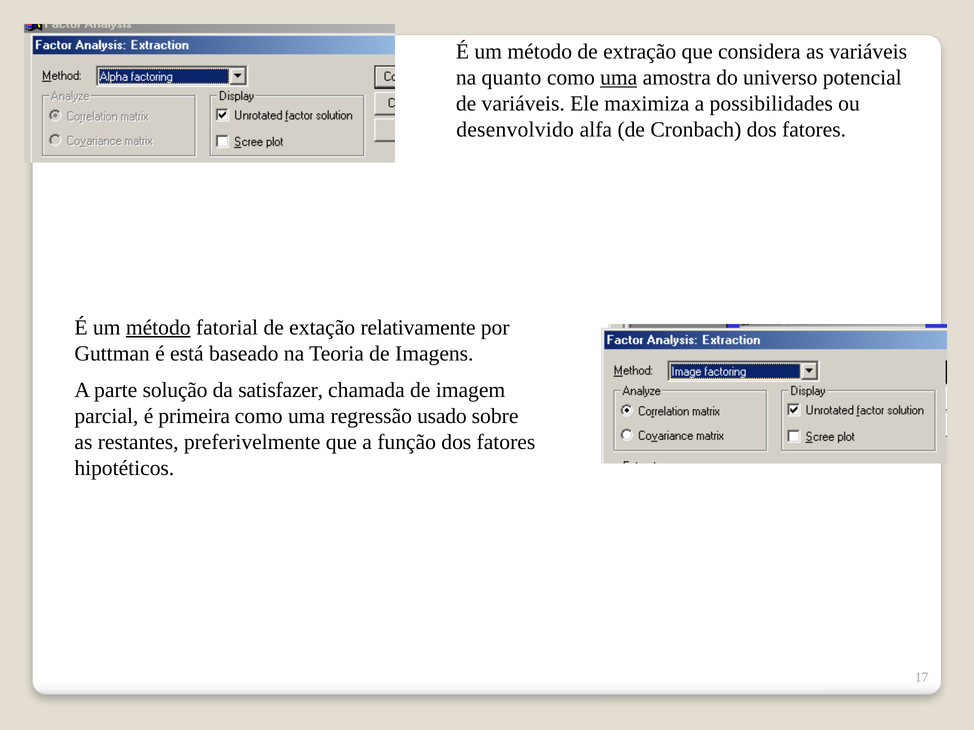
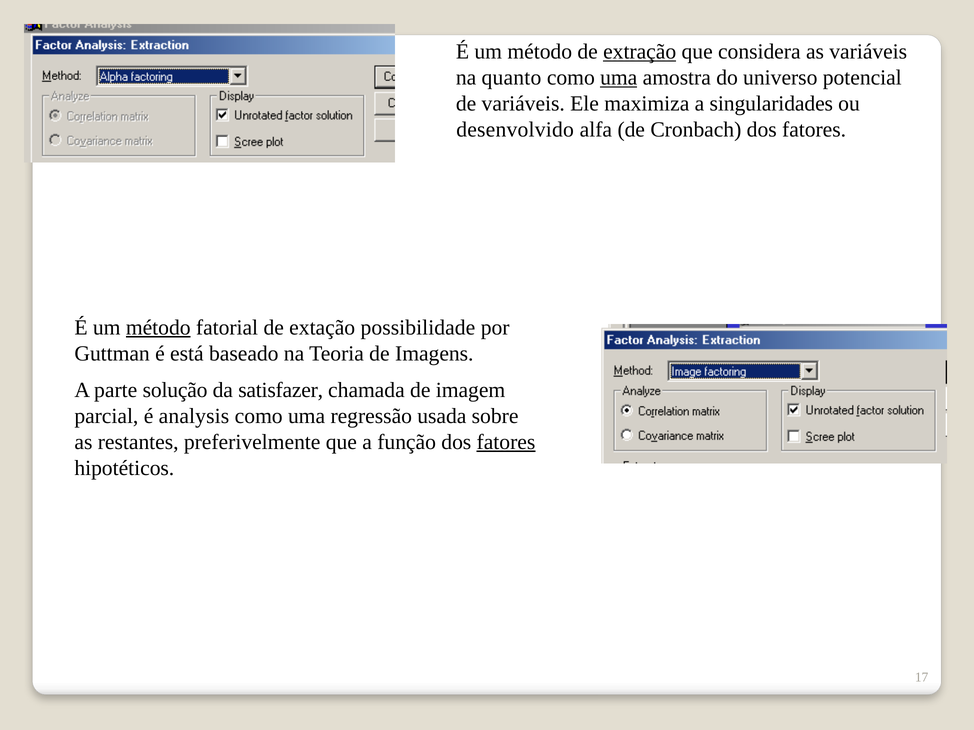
extração underline: none -> present (640, 52)
possibilidades: possibilidades -> singularidades (771, 104)
relativamente: relativamente -> possibilidade (418, 328)
primeira: primeira -> analysis (194, 416)
usado: usado -> usada (442, 416)
fatores underline: none -> present (506, 442)
